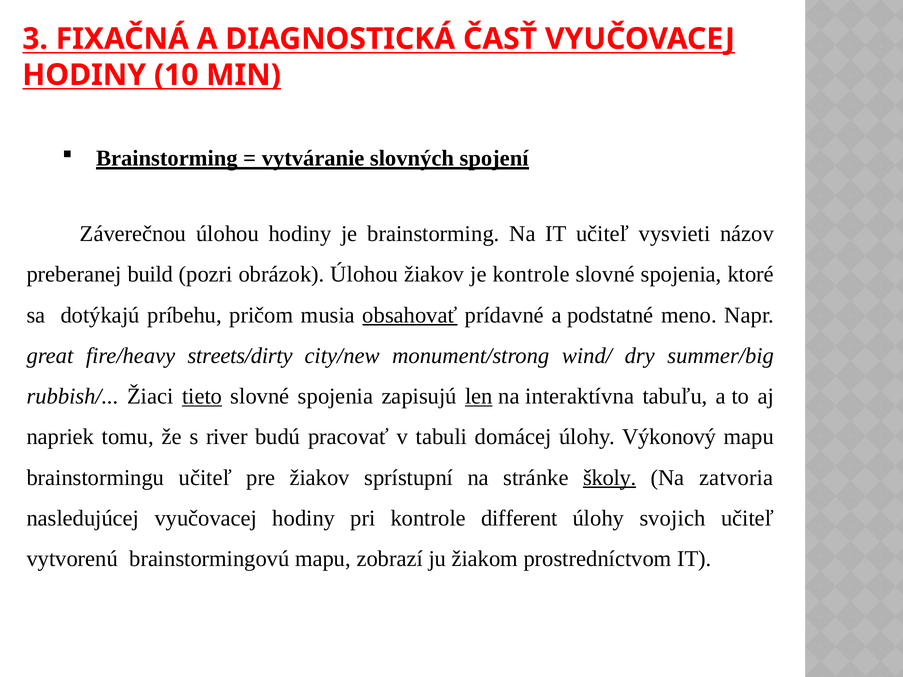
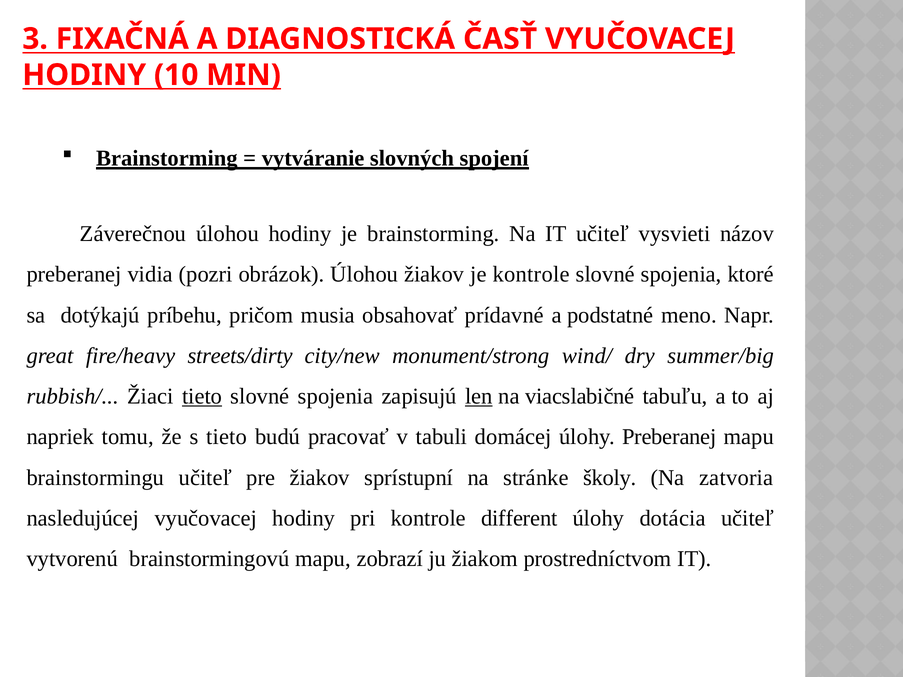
build: build -> vidia (150, 275)
obsahovať underline: present -> none (410, 315)
interaktívna: interaktívna -> viacslabičné (580, 396)
s river: river -> tieto (227, 437)
úlohy Výkonový: Výkonový -> Preberanej (669, 437)
školy underline: present -> none (610, 478)
svojich: svojich -> dotácia (673, 518)
